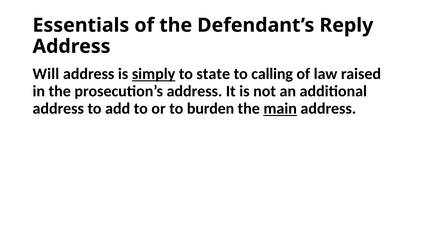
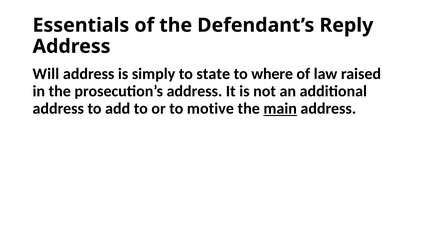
simply underline: present -> none (154, 74)
calling: calling -> where (272, 74)
burden: burden -> motive (210, 109)
